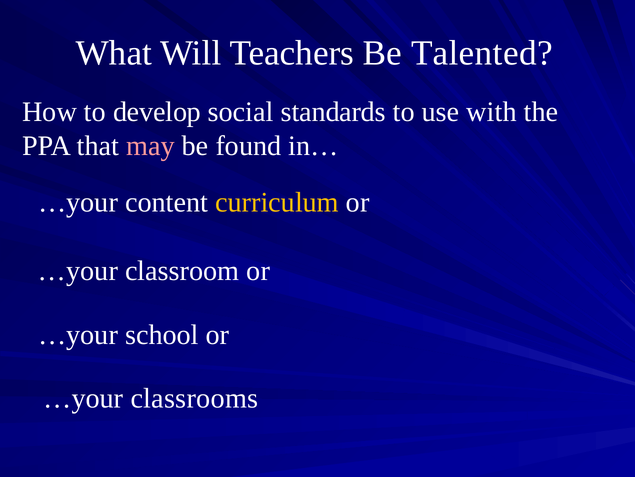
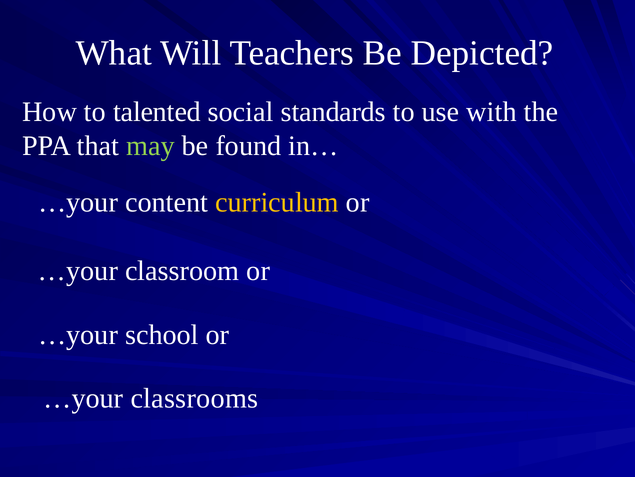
Talented: Talented -> Depicted (482, 53)
develop: develop -> talented (157, 112)
may colour: pink -> light green (150, 146)
